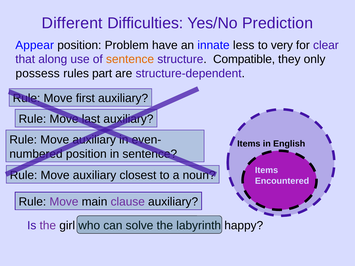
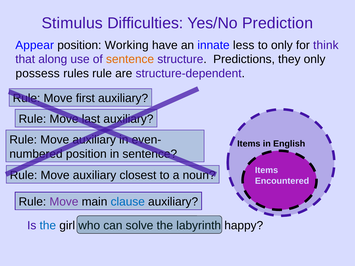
Different: Different -> Stimulus (72, 23)
Problem: Problem -> Working (127, 45)
to very: very -> only (282, 45)
clear: clear -> think (326, 45)
Compatible: Compatible -> Predictions (244, 59)
rules part: part -> rule (102, 74)
clause colour: purple -> blue (128, 202)
the colour: purple -> blue (48, 226)
